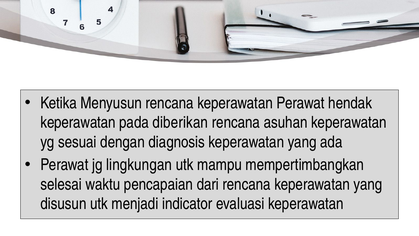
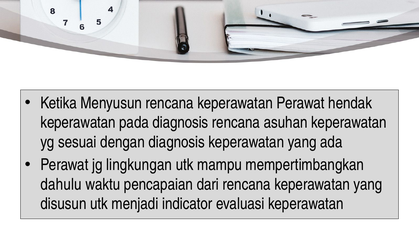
pada diberikan: diberikan -> diagnosis (180, 122)
selesai: selesai -> dahulu (61, 184)
